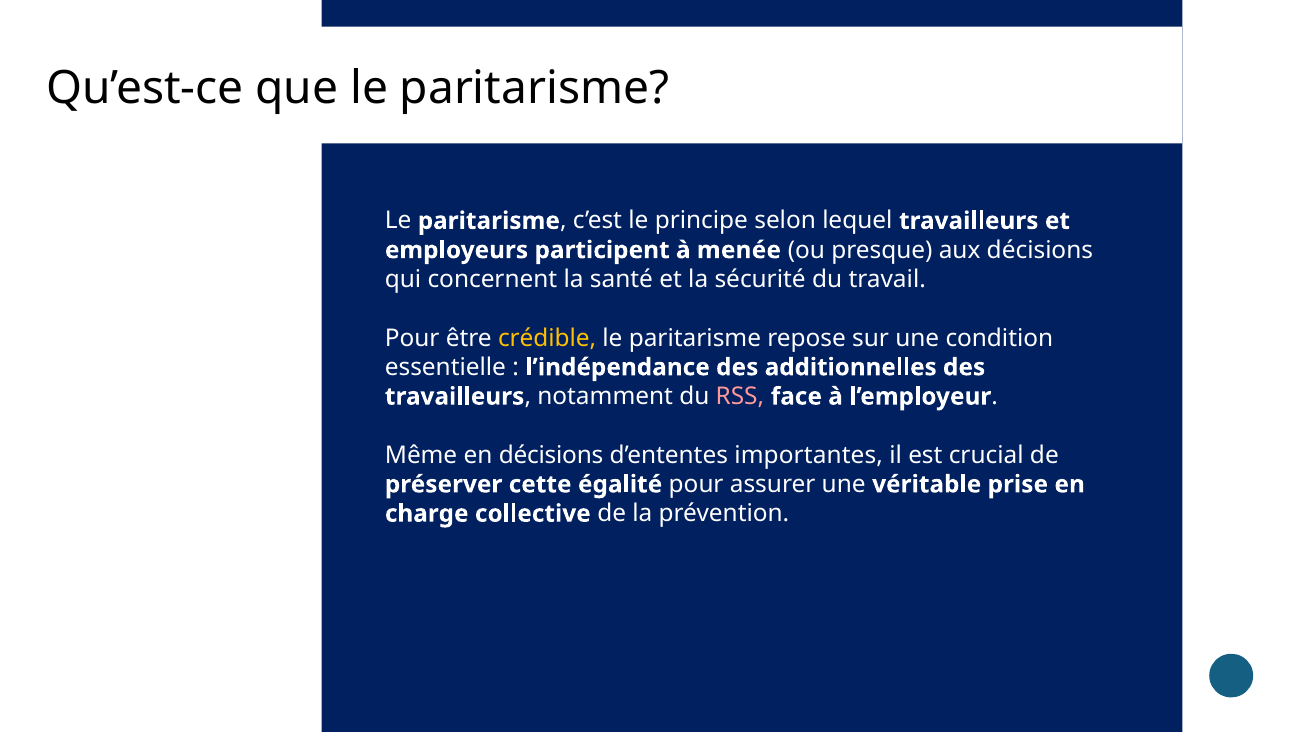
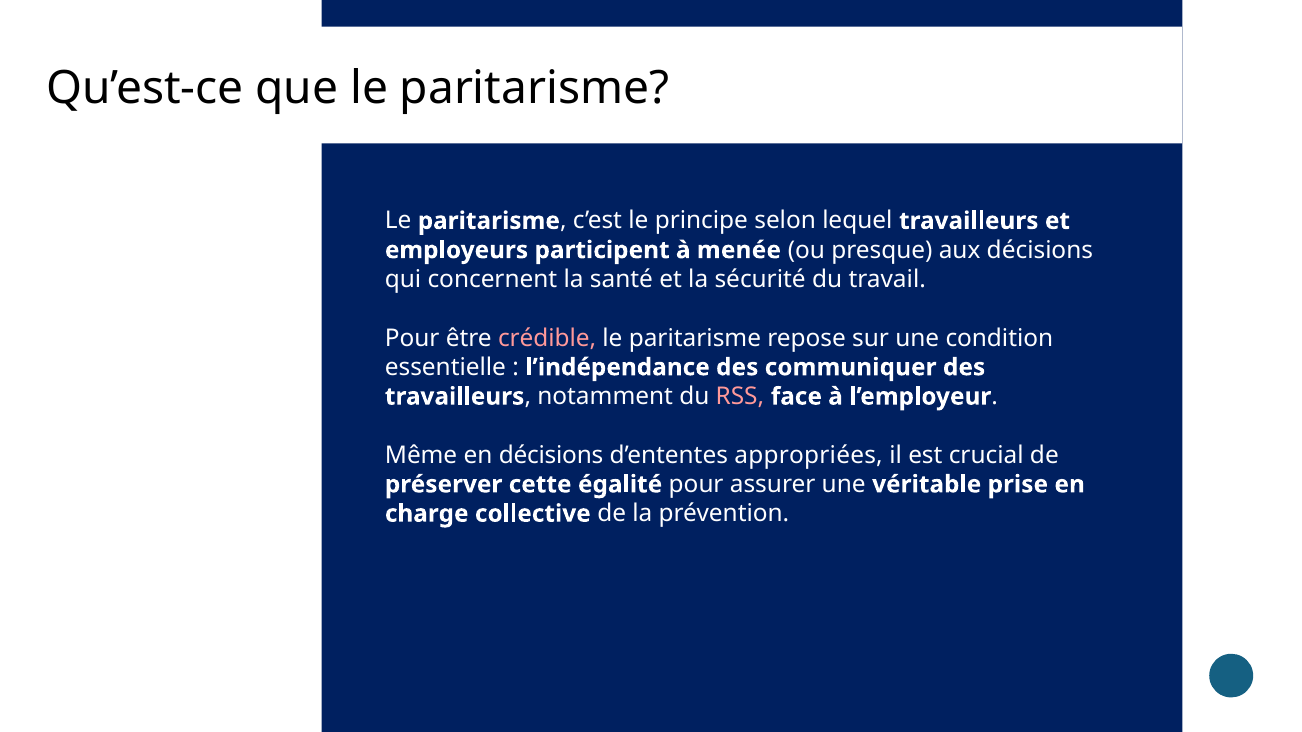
crédible colour: yellow -> pink (547, 338)
additionnelles: additionnelles -> communiquer (851, 367)
importantes: importantes -> appropriées (809, 455)
